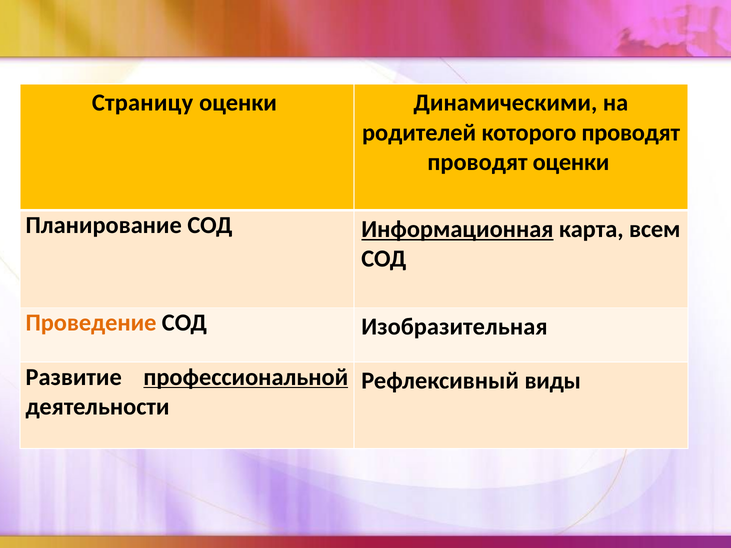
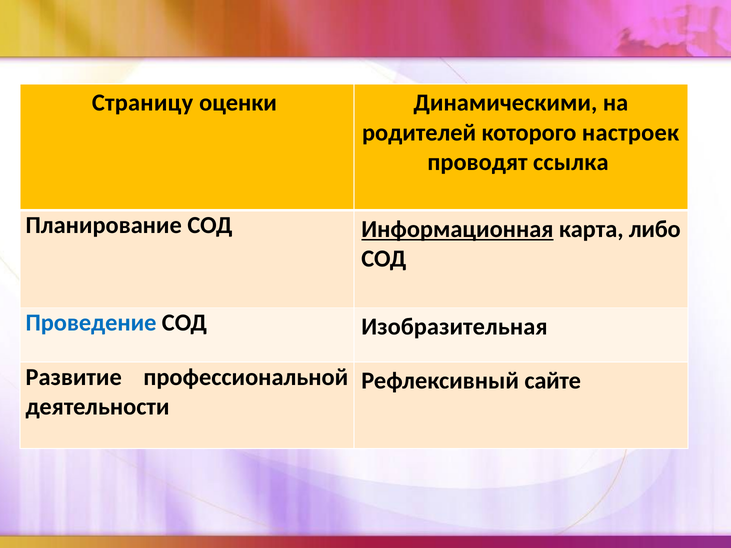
которого проводят: проводят -> настроек (631, 133)
проводят оценки: оценки -> ссылка (571, 162)
всем: всем -> либо (655, 229)
Проведение colour: orange -> blue (91, 323)
профессиональной underline: present -> none (246, 377)
виды: виды -> сайте (553, 381)
